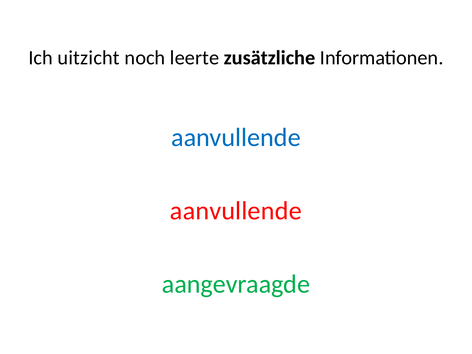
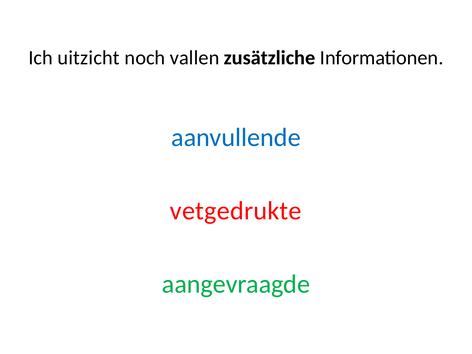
leerte: leerte -> vallen (195, 58)
aanvullende: aanvullende -> vetgedrukte (236, 211)
